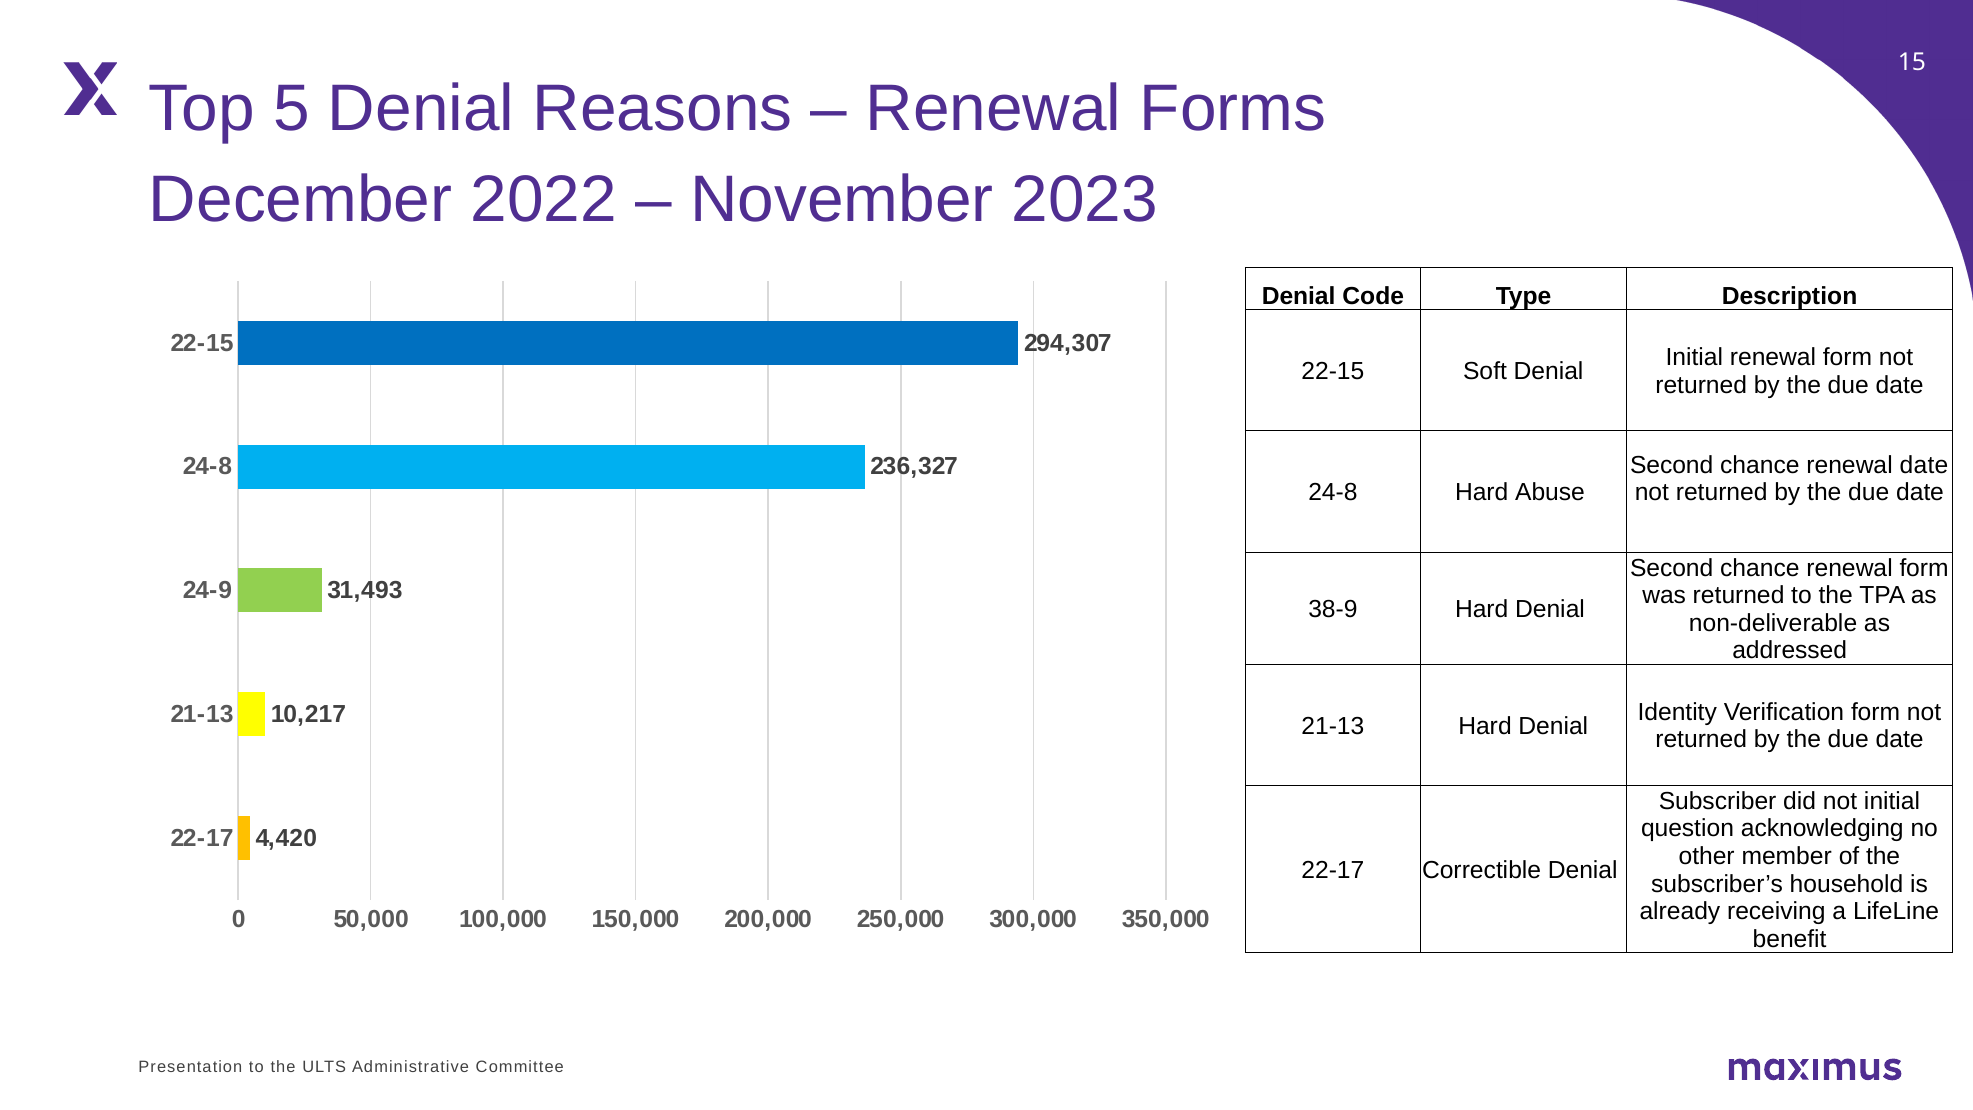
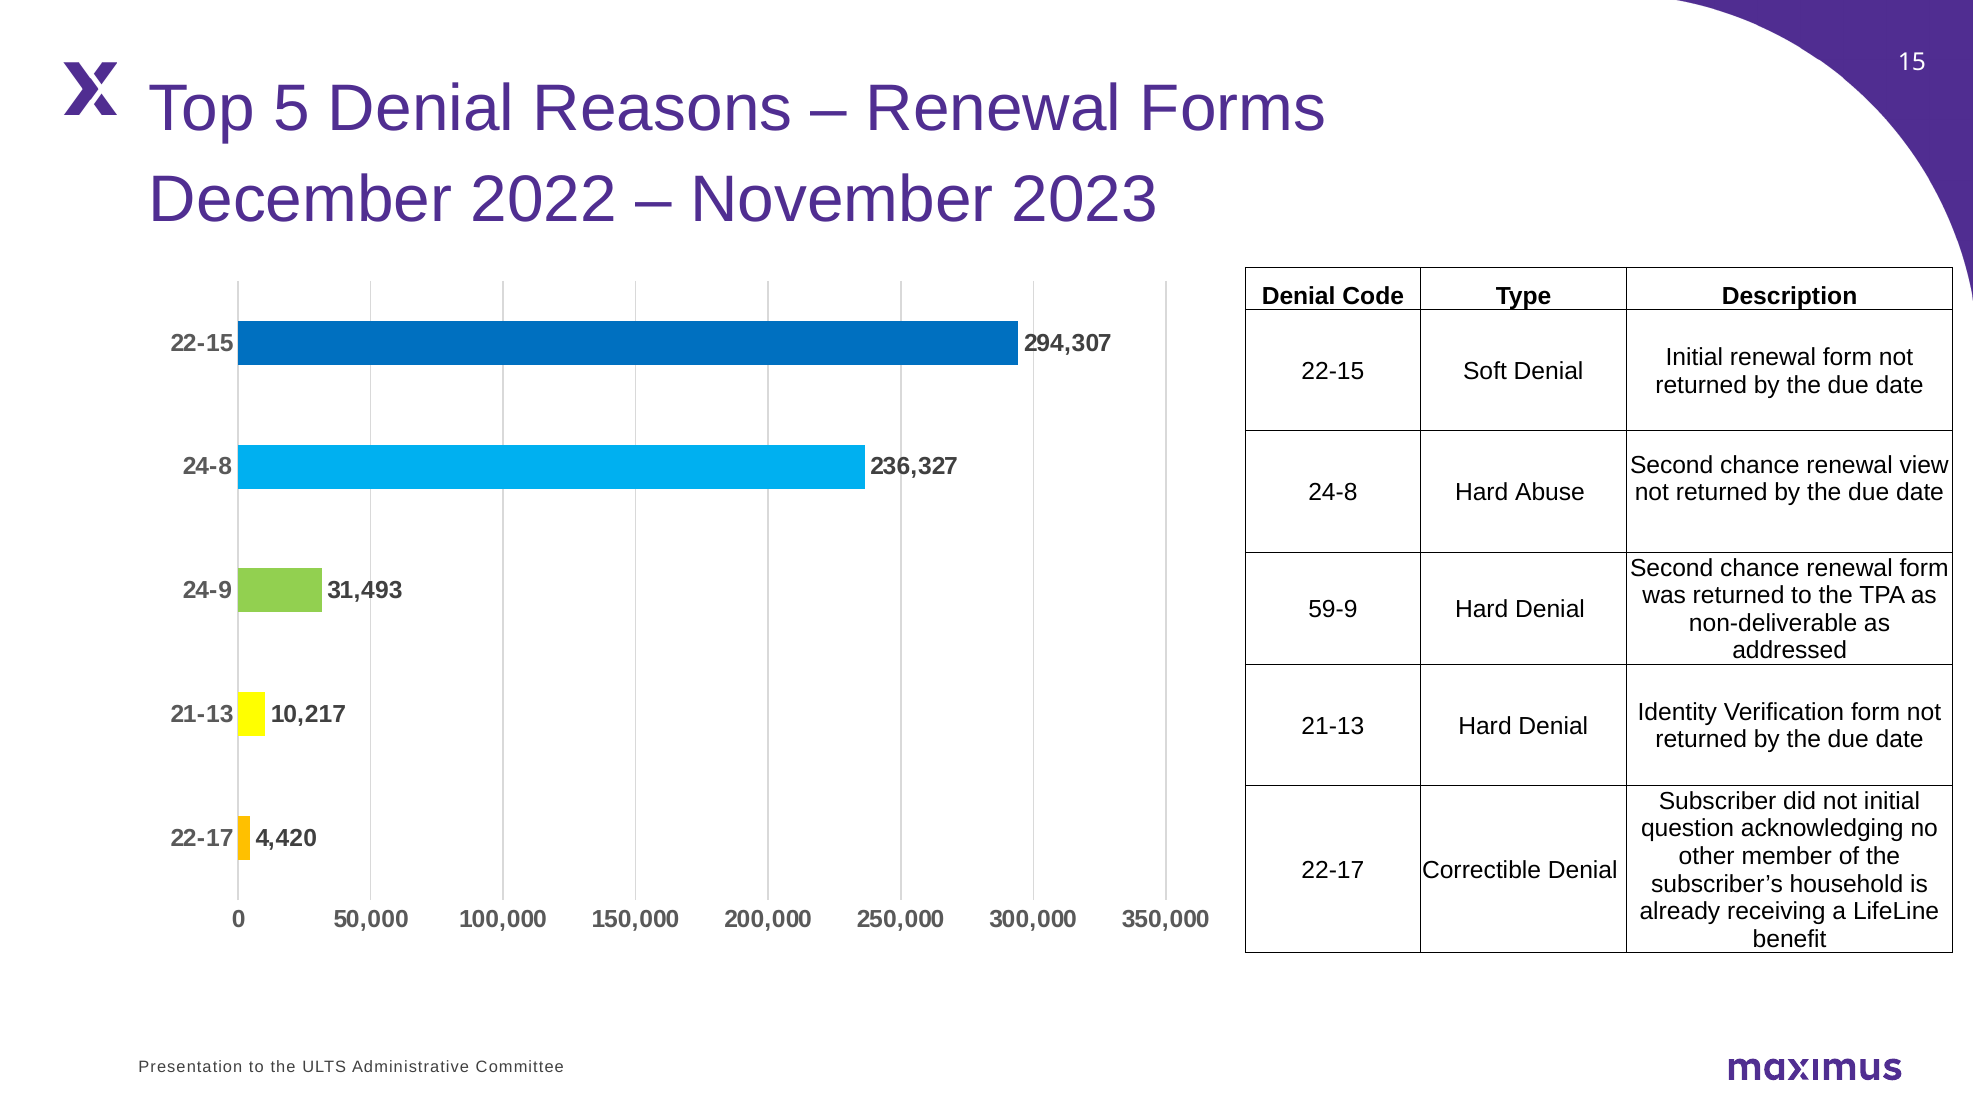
renewal date: date -> view (1924, 465)
38-9: 38-9 -> 59-9 (1333, 609)
